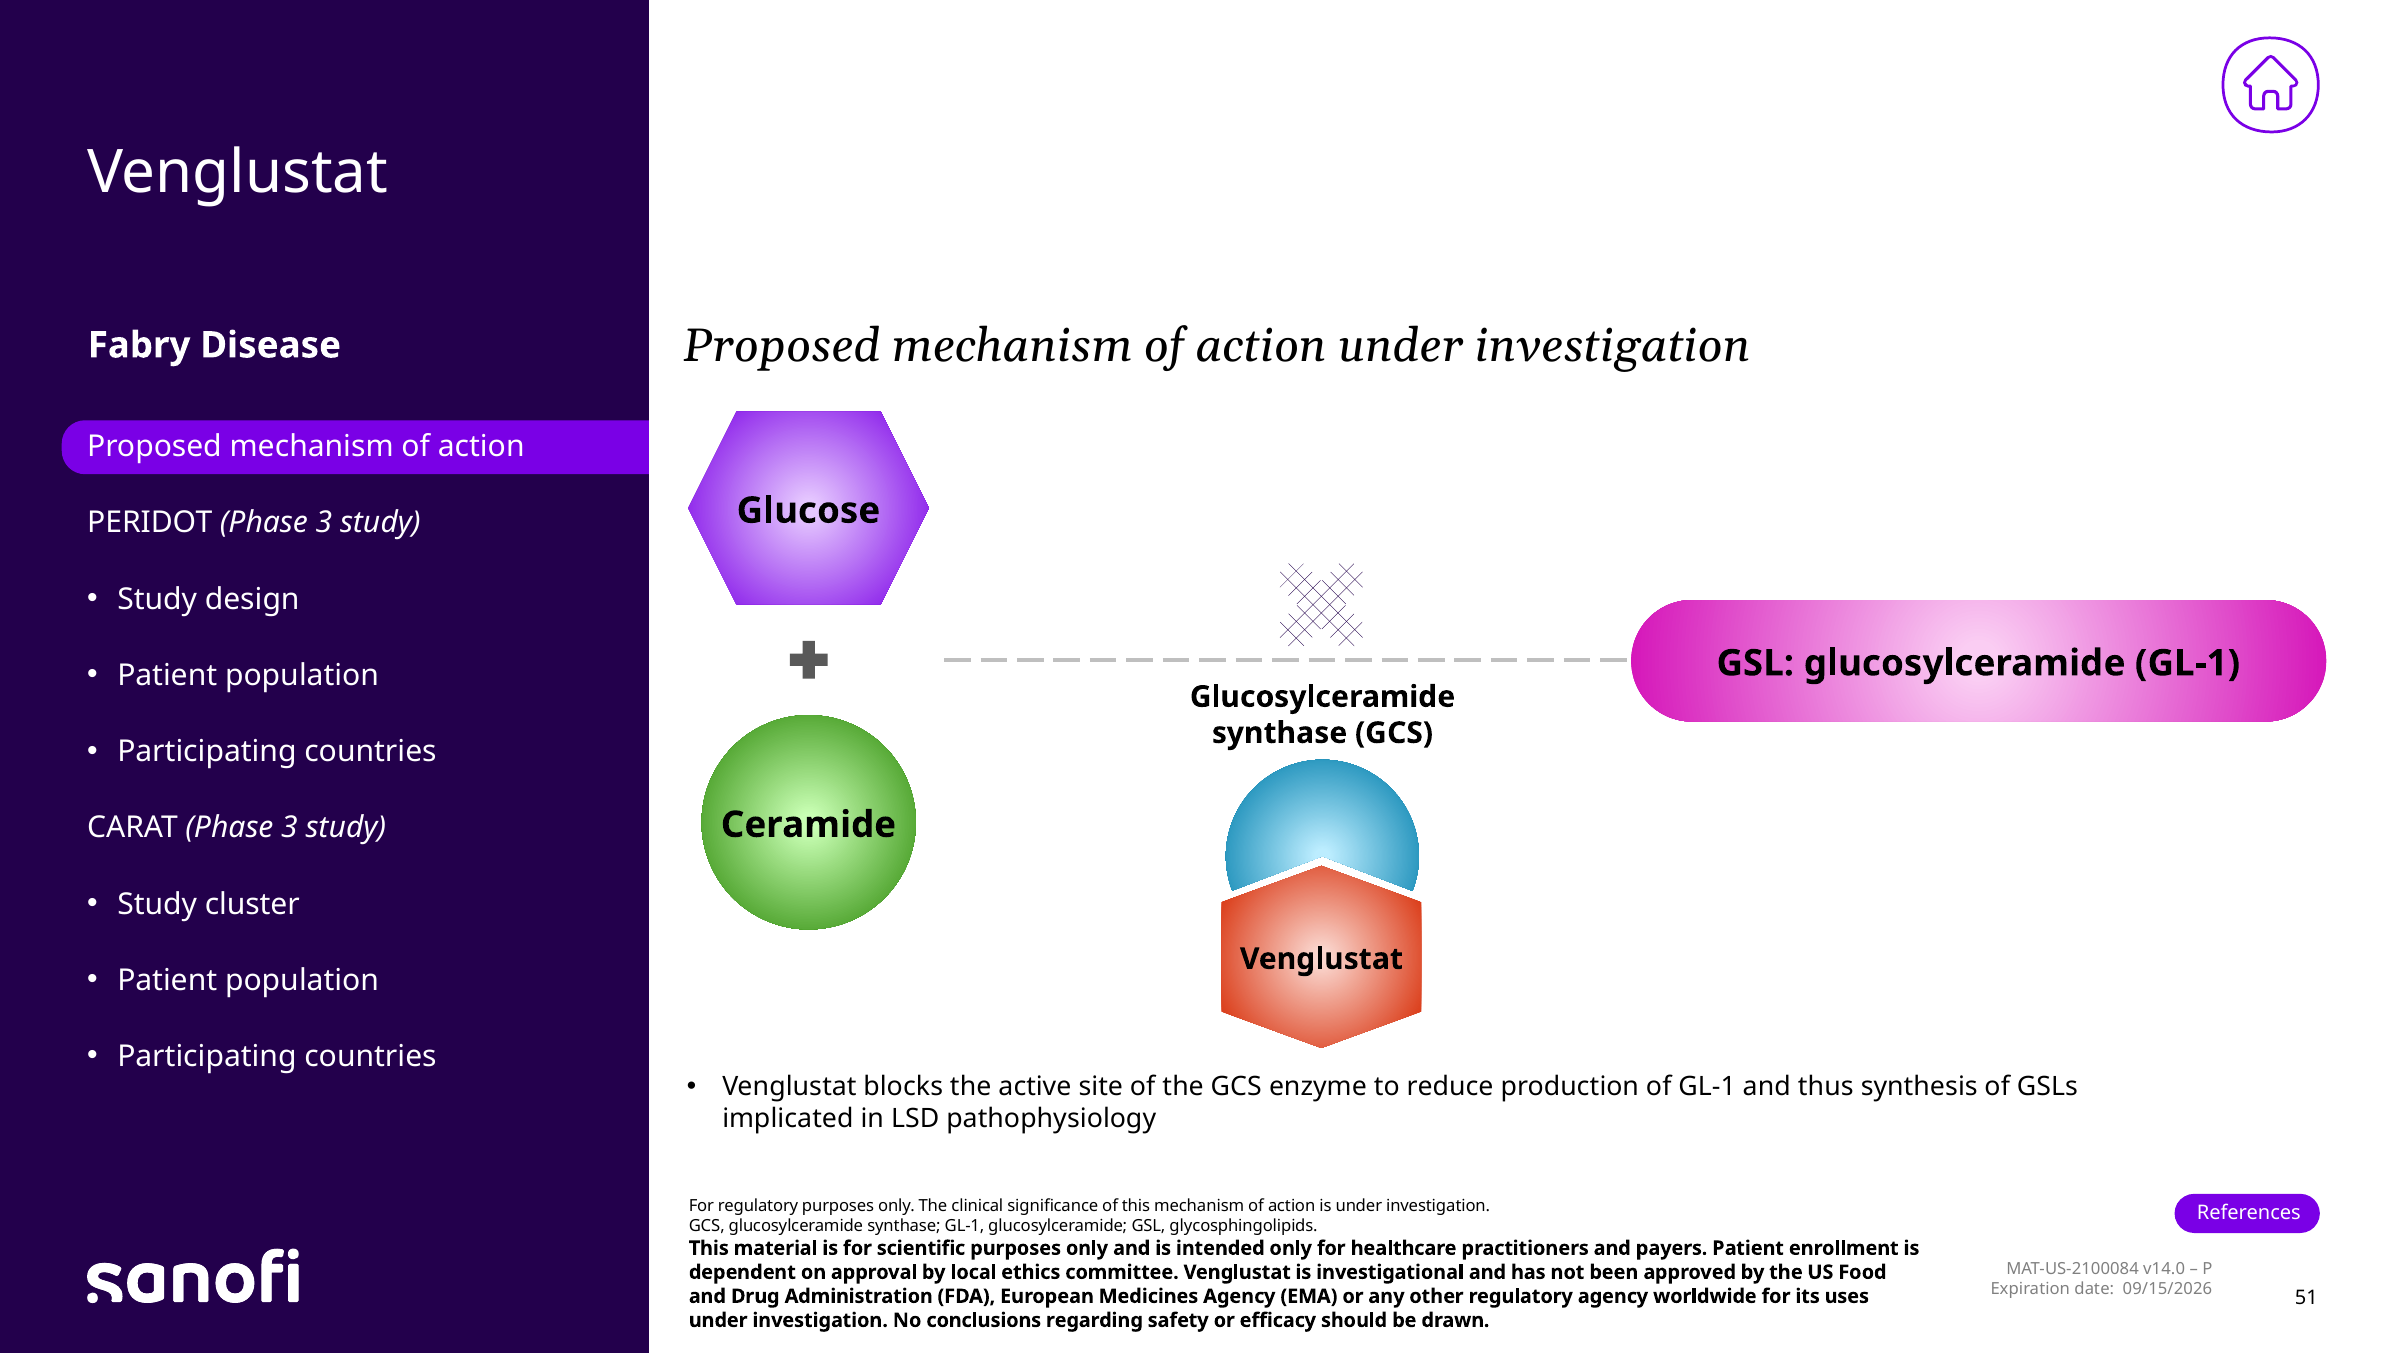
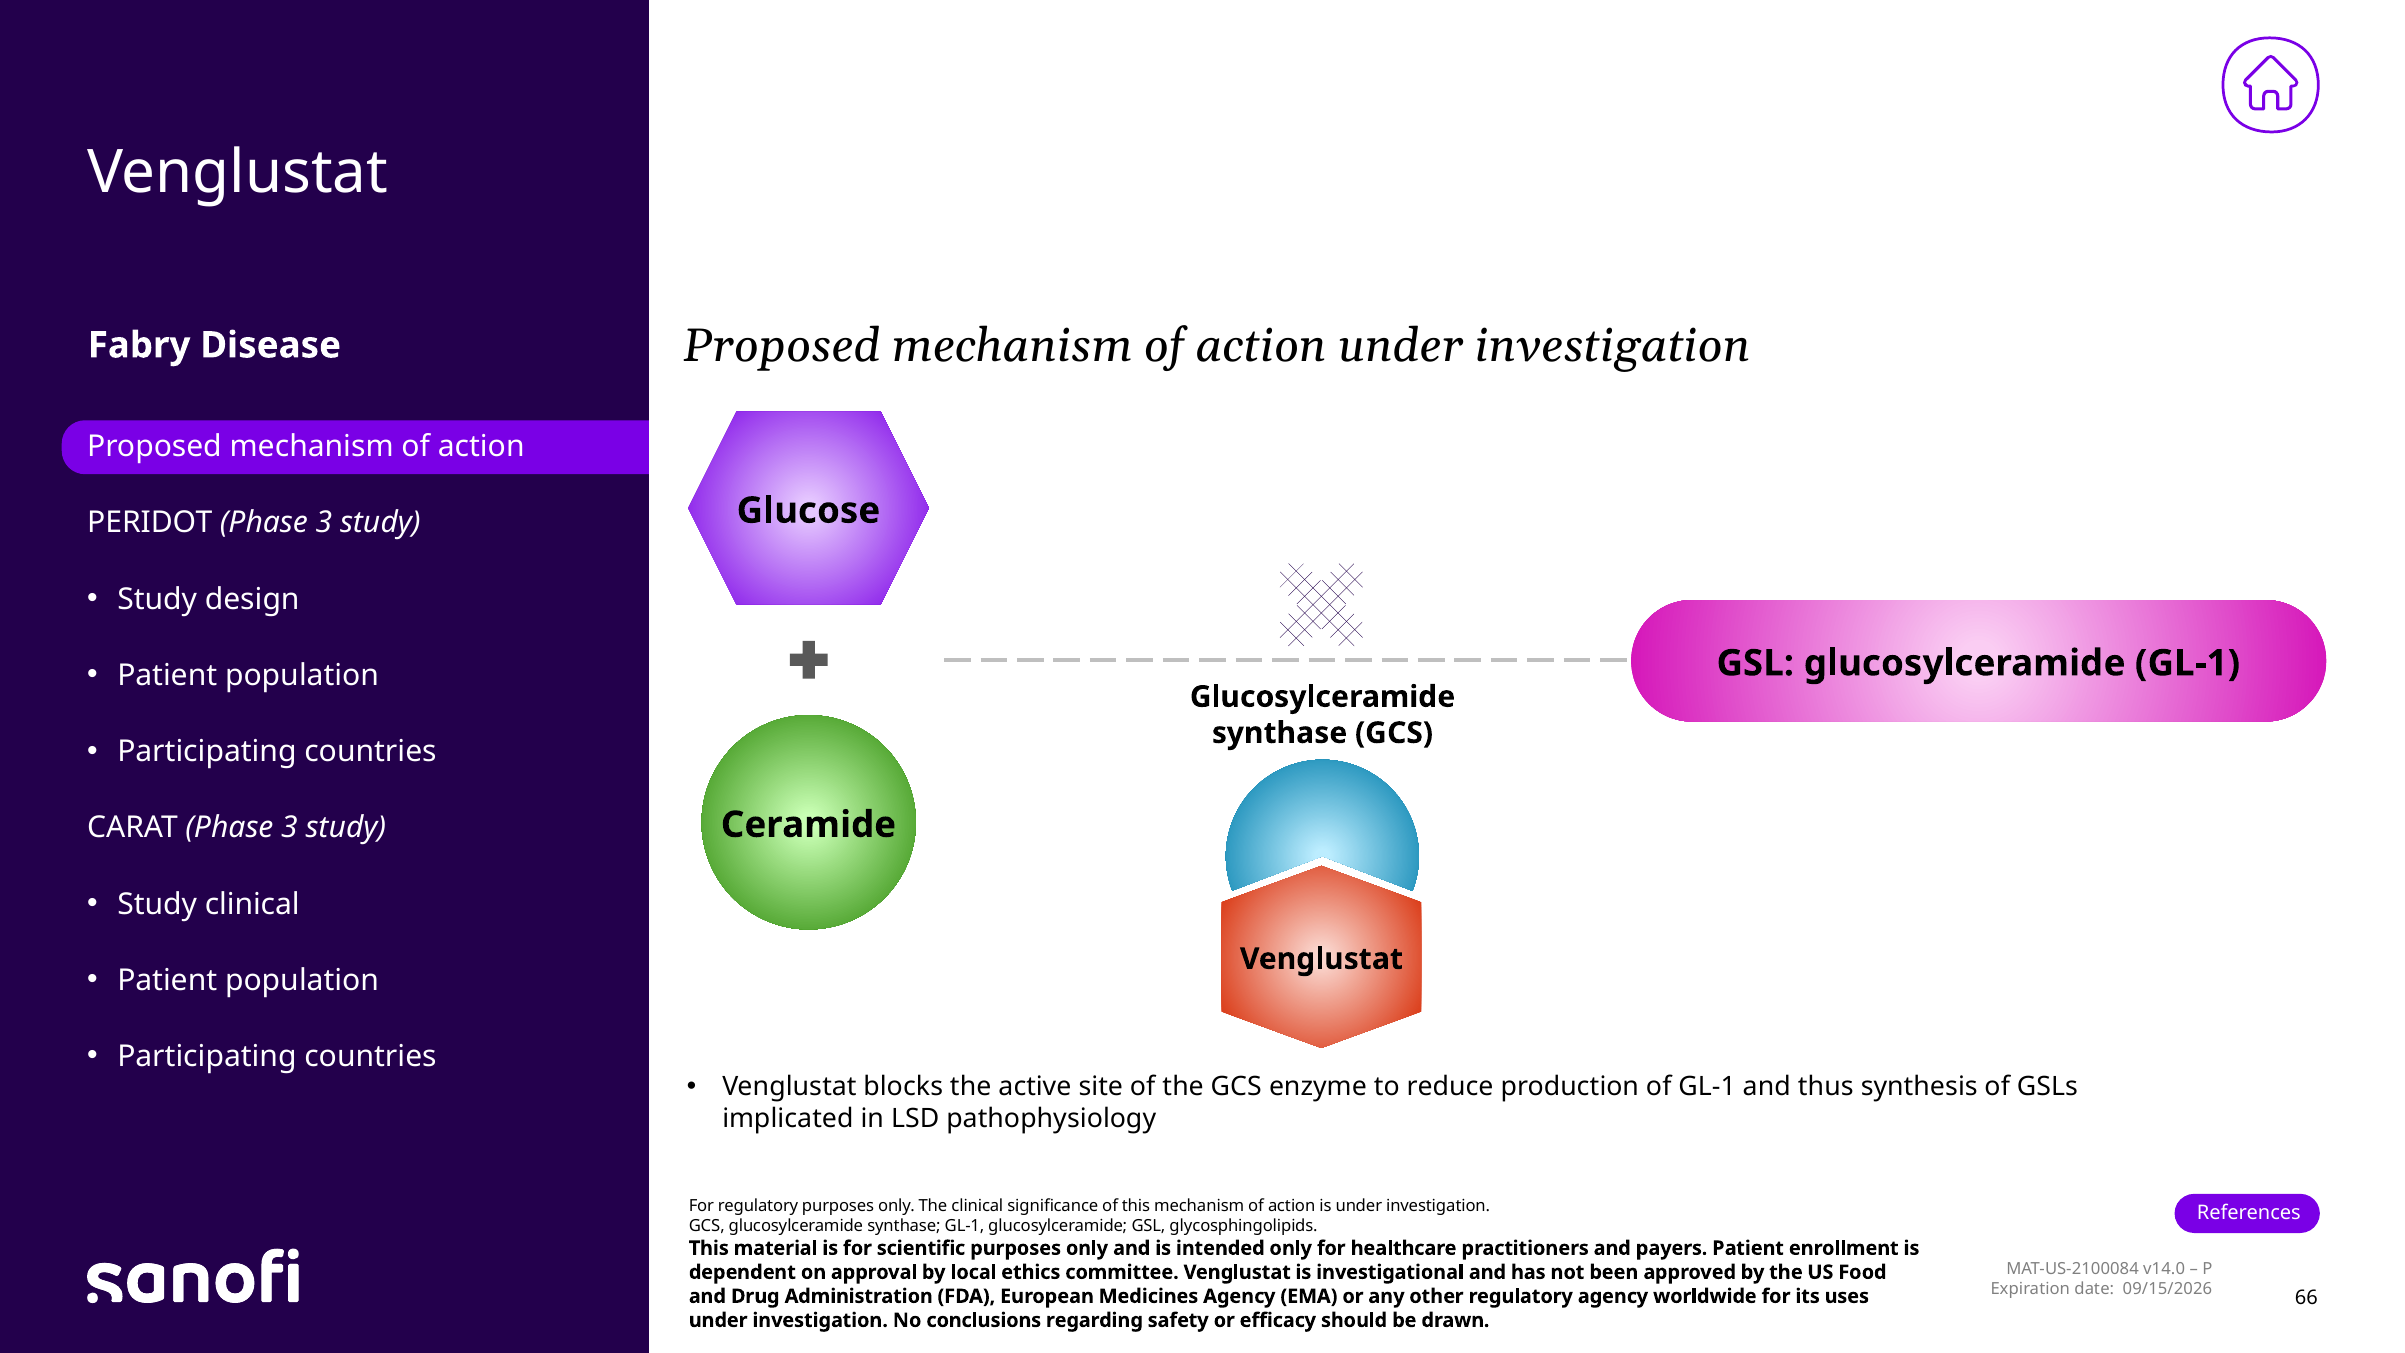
Study cluster: cluster -> clinical (252, 904)
51: 51 -> 66 (2306, 1298)
